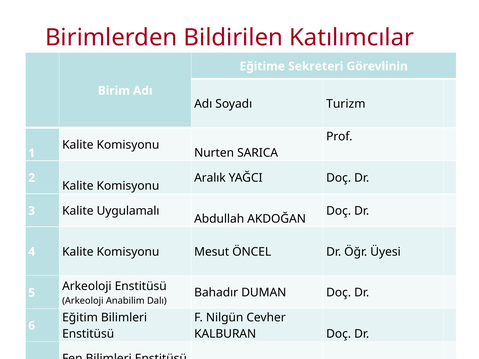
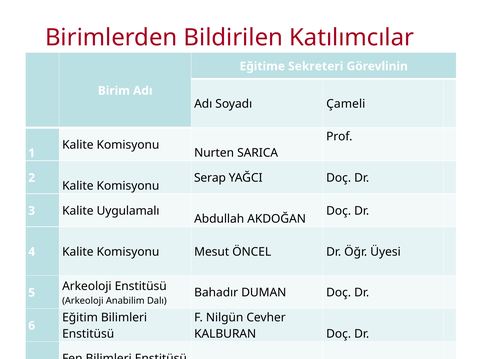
Turizm: Turizm -> Çameli (346, 104)
Aralık: Aralık -> Serap (210, 178)
